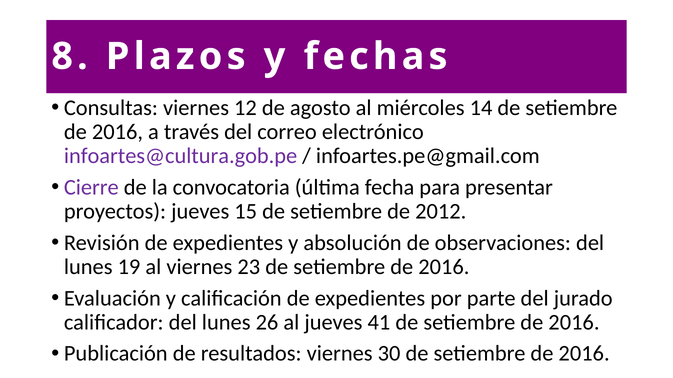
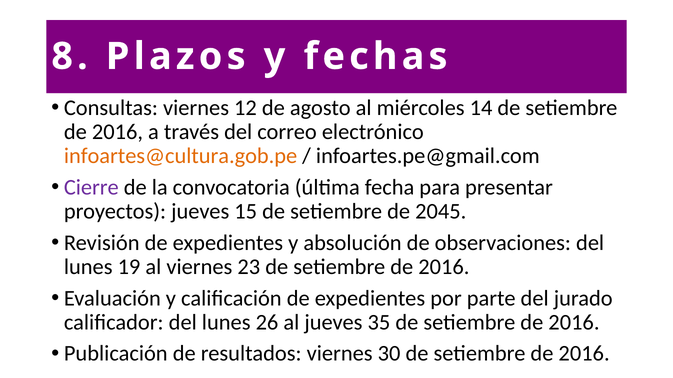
infoartes@cultura.gob.pe colour: purple -> orange (181, 156)
2012: 2012 -> 2045 (441, 212)
41: 41 -> 35 (379, 323)
